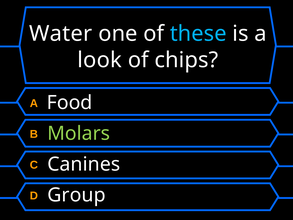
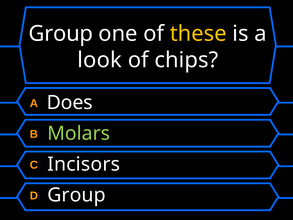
Water: Water -> Group (61, 34)
these colour: light blue -> yellow (198, 34)
Food: Food -> Does (70, 102)
Canines: Canines -> Incisors (84, 164)
